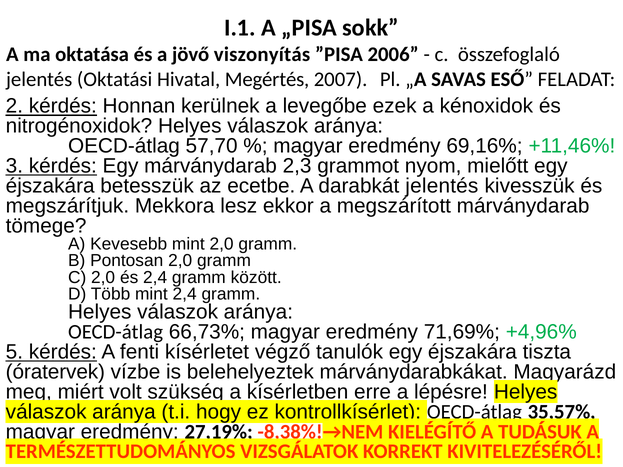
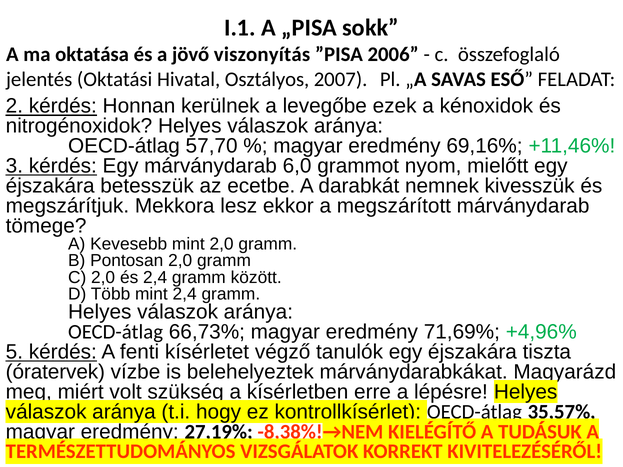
Megértés: Megértés -> Osztályos (267, 79)
2,3: 2,3 -> 6,0 (297, 166)
darabkát jelentés: jelentés -> nemnek (442, 186)
